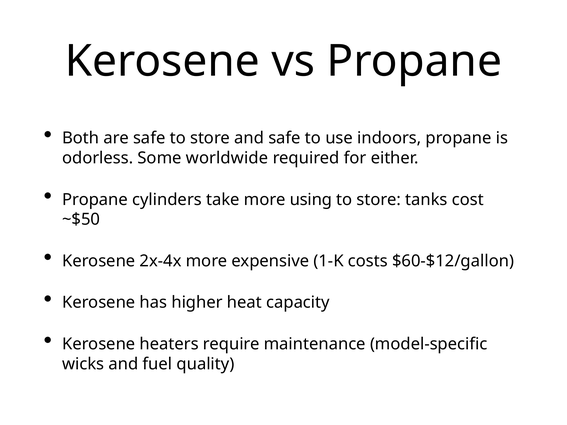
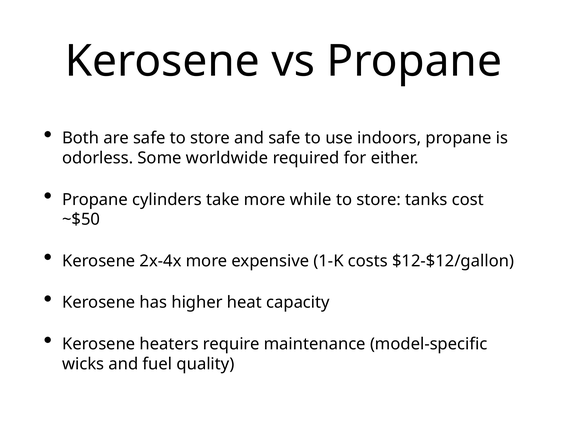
using: using -> while (311, 200)
$60-$12/gallon: $60-$12/gallon -> $12-$12/gallon (453, 261)
